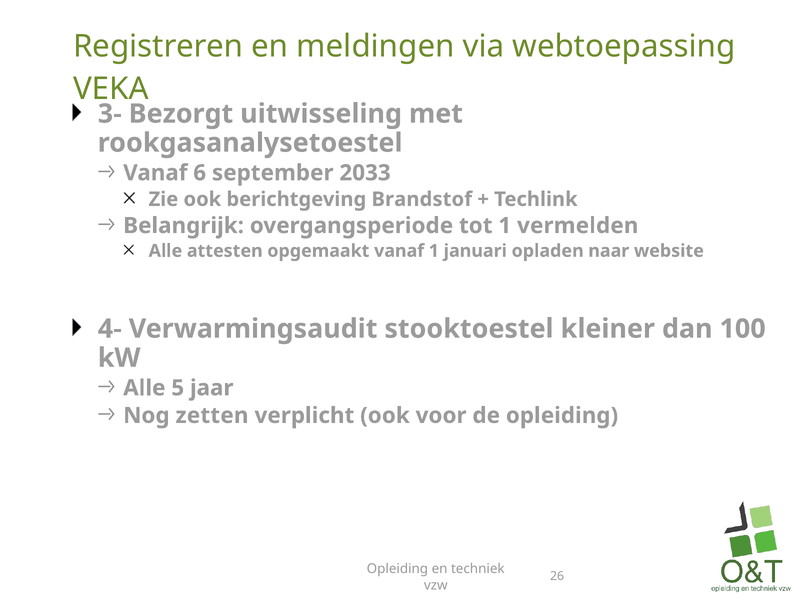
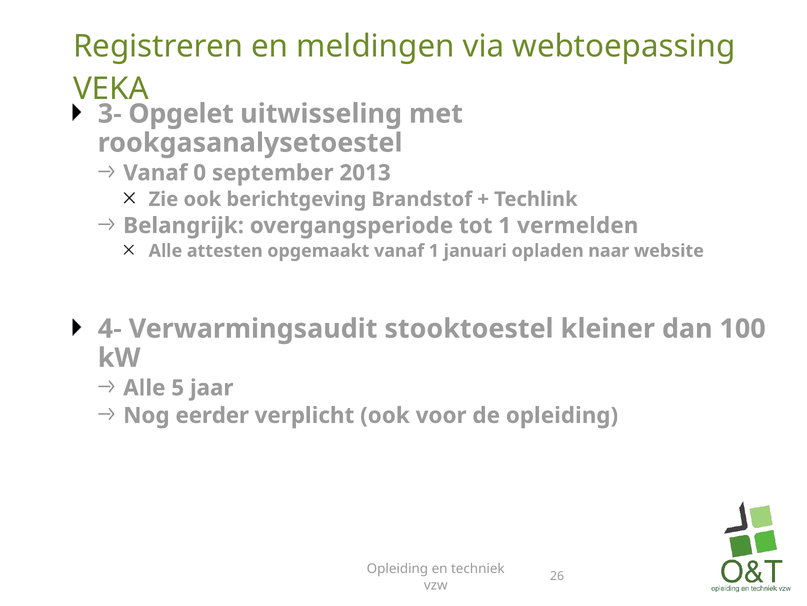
Bezorgt: Bezorgt -> Opgelet (181, 114)
6: 6 -> 0 (200, 173)
2033: 2033 -> 2013 (365, 173)
zetten: zetten -> eerder (212, 415)
